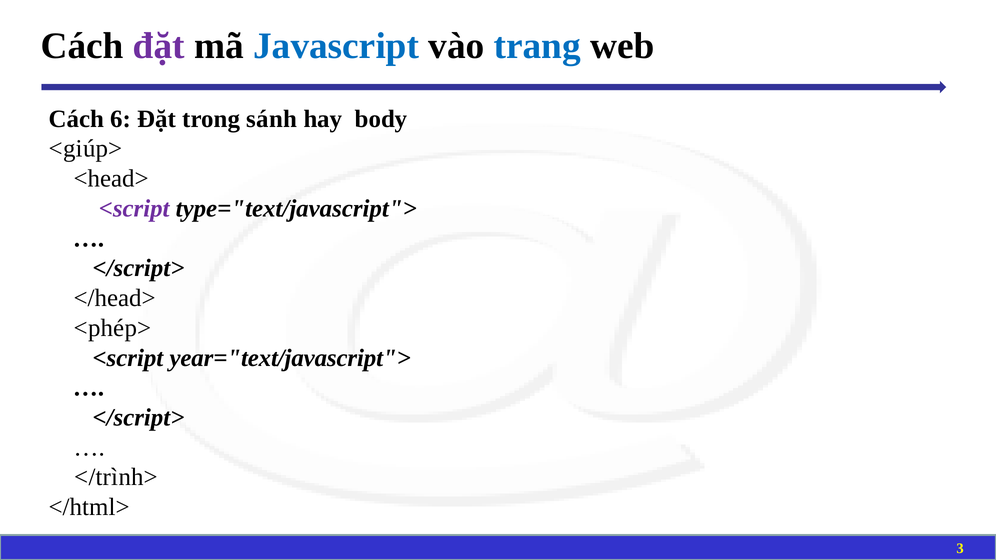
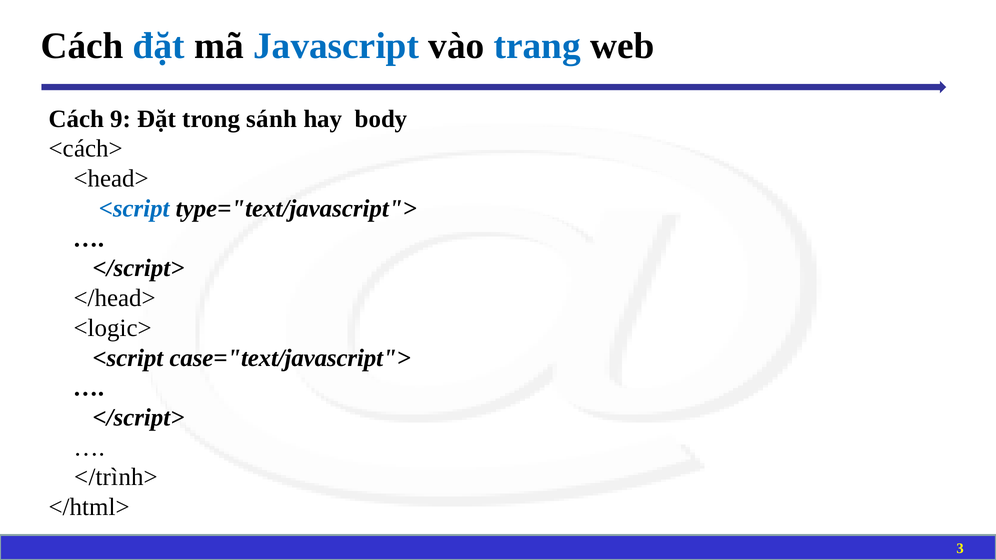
đặt colour: purple -> blue (159, 46)
6: 6 -> 9 (121, 119)
<giúp>: <giúp> -> <cách> (86, 149)
<script colour: purple -> blue (134, 209)
<phép>: <phép> -> <logic> (113, 328)
year="text/javascript">: year="text/javascript"> -> case="text/javascript"> (290, 358)
